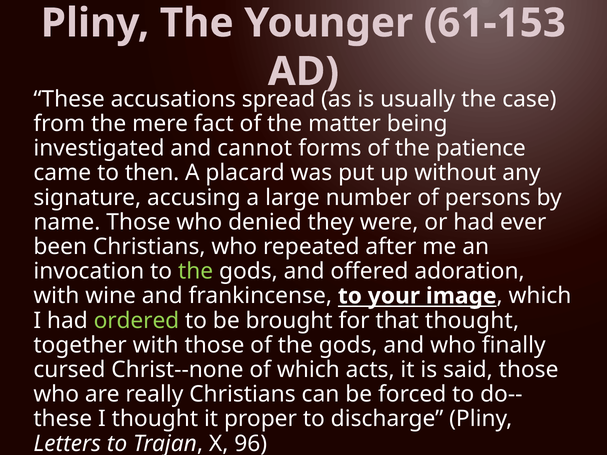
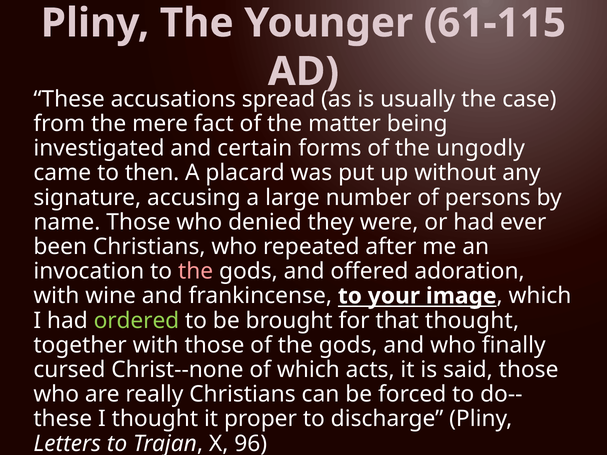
61-153: 61-153 -> 61-115 (495, 23)
cannot: cannot -> certain (255, 148)
patience: patience -> ungodly (481, 148)
the colour: light green -> pink (196, 271)
